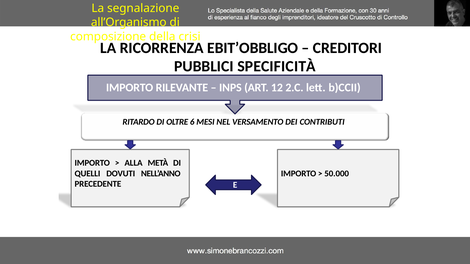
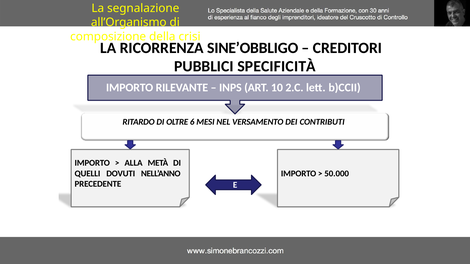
EBIT’OBBLIGO: EBIT’OBBLIGO -> SINE’OBBLIGO (253, 48)
12: 12 -> 10 (277, 88)
